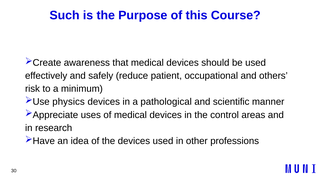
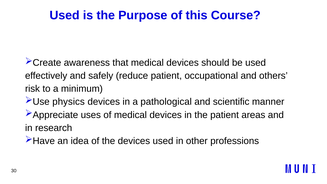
Such: Such -> Used (65, 15)
the control: control -> patient (225, 115)
